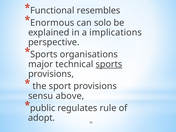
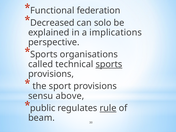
resembles: resembles -> federation (99, 11)
Enormous: Enormous -> Decreased (52, 23)
major: major -> called (41, 64)
rule underline: none -> present (108, 108)
adopt: adopt -> beam (41, 118)
